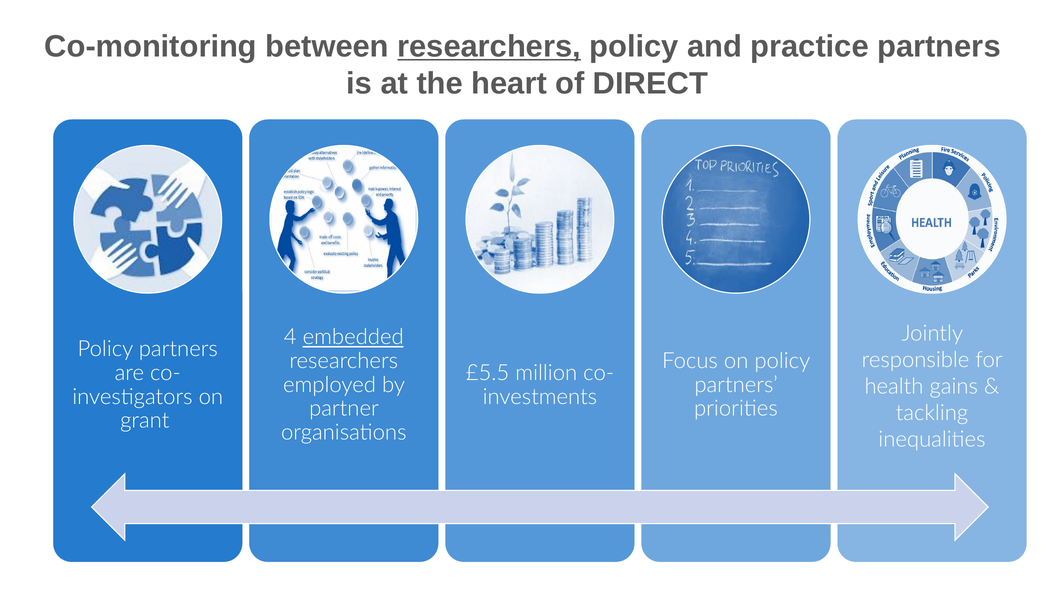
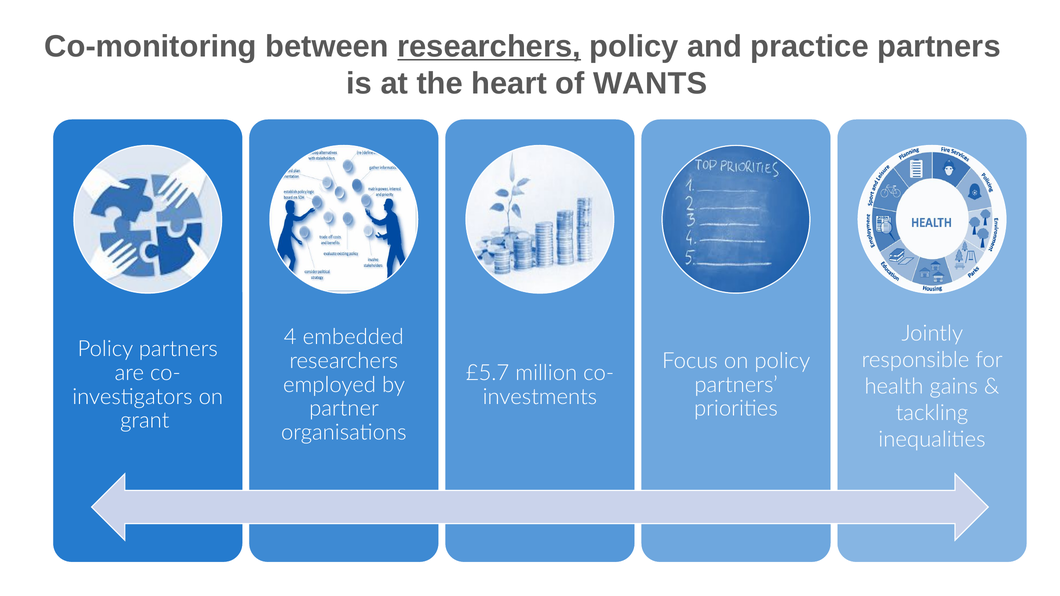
DIRECT: DIRECT -> WANTS (650, 84)
embedded underline: present -> none (353, 337)
£5.5: £5.5 -> £5.7 (488, 373)
